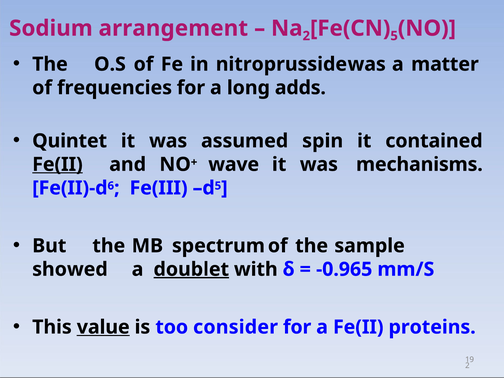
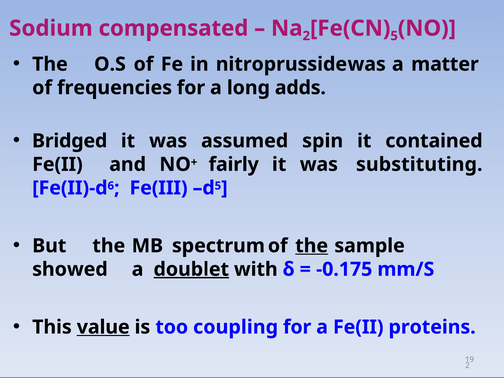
arrangement: arrangement -> compensated (173, 28)
Quintet: Quintet -> Bridged (70, 141)
Fe(II underline: present -> none (57, 164)
wave: wave -> fairly (234, 164)
mechanisms: mechanisms -> substituting (419, 164)
the underline: none -> present (312, 246)
-0.965: -0.965 -> -0.175 (344, 269)
consider: consider -> coupling (236, 327)
